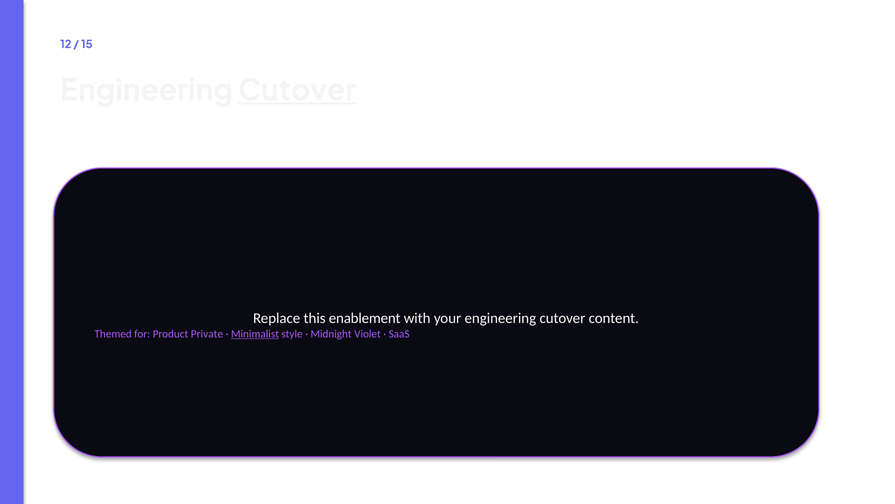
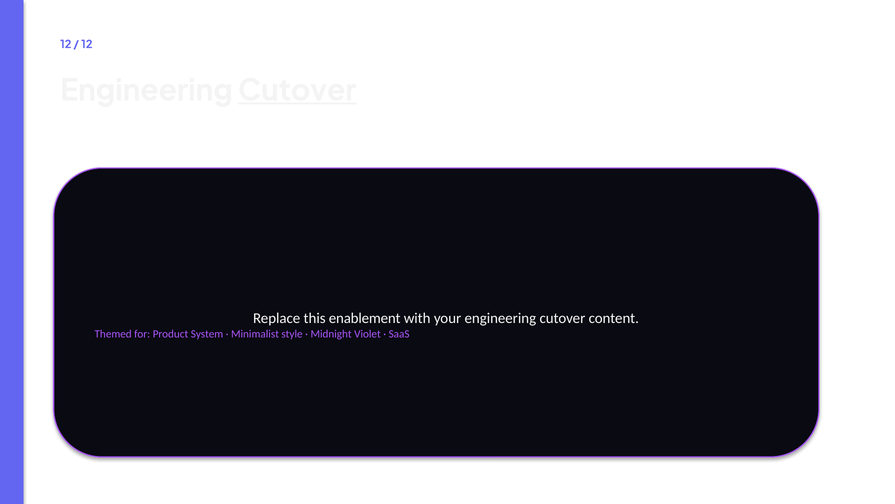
15: 15 -> 12 (87, 44)
Private: Private -> System (207, 334)
Minimalist underline: present -> none (255, 334)
